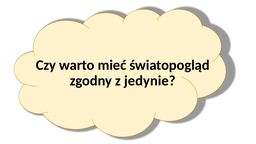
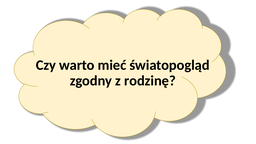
jedynie: jedynie -> rodzinę (150, 81)
